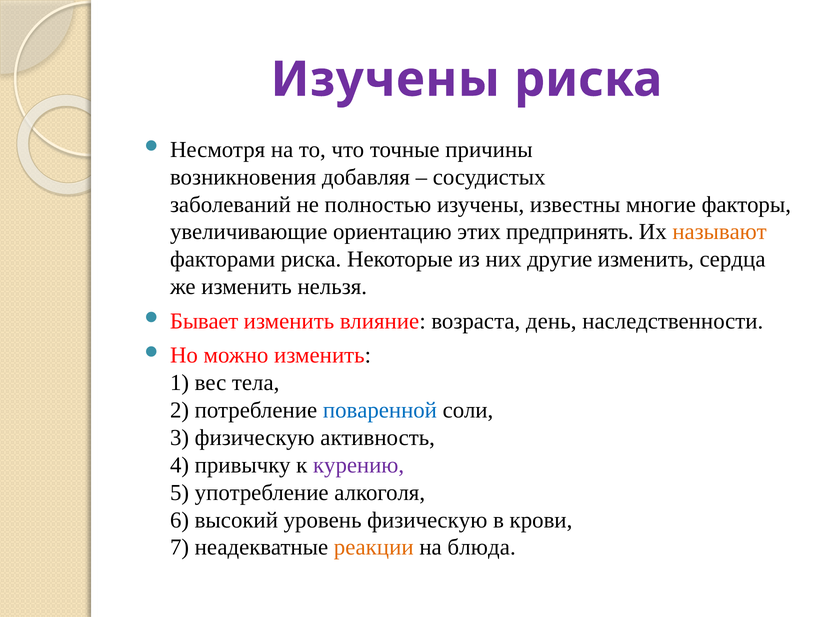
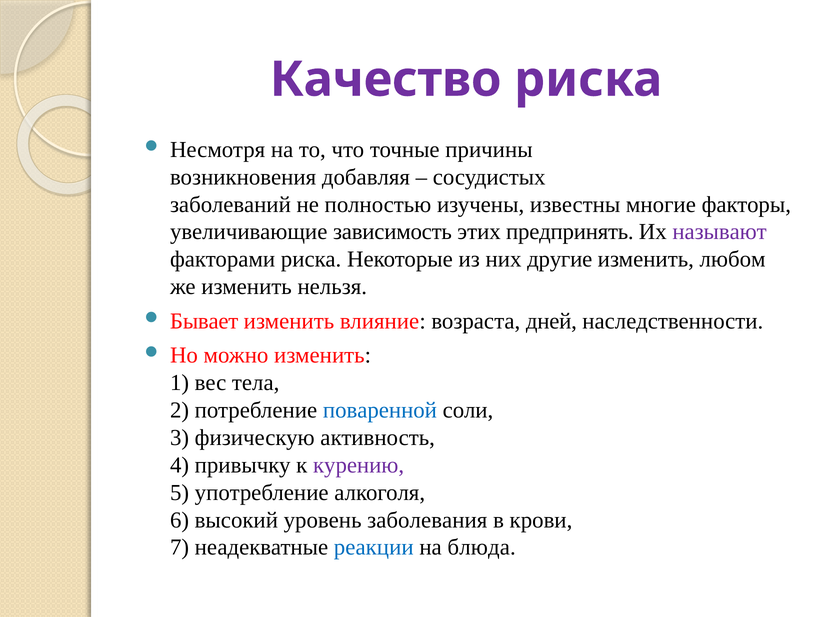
Изучены: Изучены -> Качество (386, 79)
ориентацию: ориентацию -> зависимость (392, 232)
называют colour: orange -> purple (720, 232)
сердца: сердца -> любом (733, 259)
день: день -> дней (551, 321)
уровень физическую: физическую -> заболевания (427, 520)
реакции colour: orange -> blue (374, 547)
